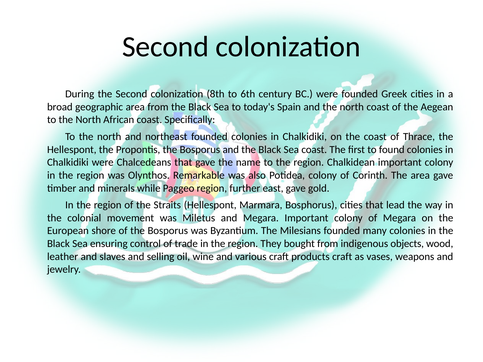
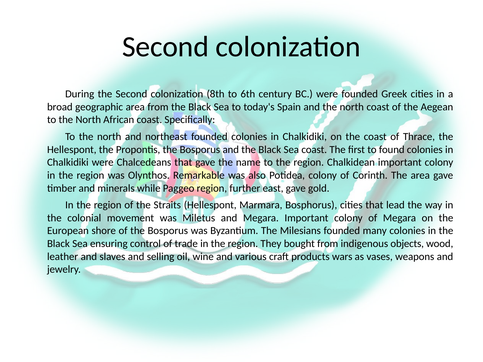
products craft: craft -> wars (342, 257)
